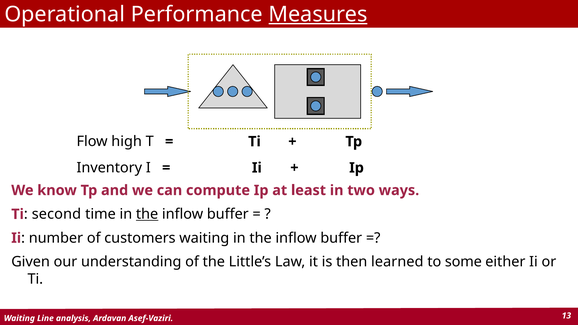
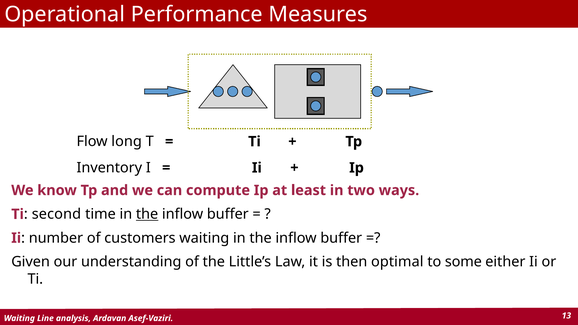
Measures underline: present -> none (318, 15)
high: high -> long (127, 142)
learned: learned -> optimal (397, 262)
